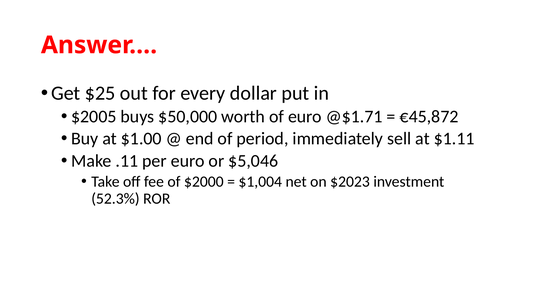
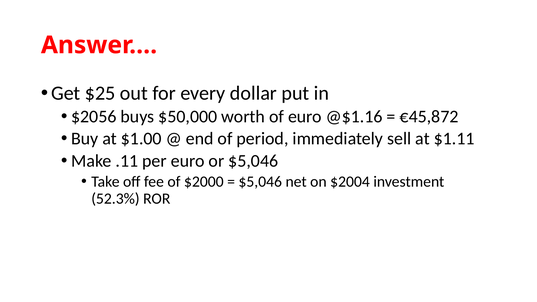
$2005: $2005 -> $2056 (94, 117)
@$1.71: @$1.71 -> @$1.16 (354, 117)
$1,004: $1,004 -> $5,046 (260, 182)
$2023: $2023 -> $2004 (350, 182)
